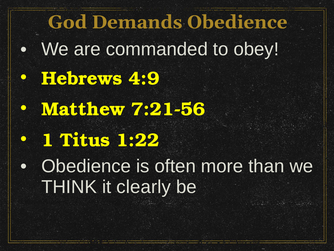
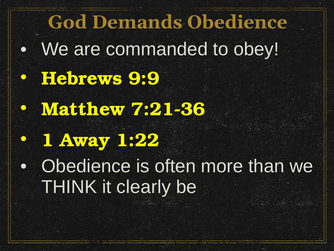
4:9: 4:9 -> 9:9 (144, 78)
7:21-56: 7:21-56 -> 7:21-36 (168, 109)
Titus: Titus -> Away (85, 140)
